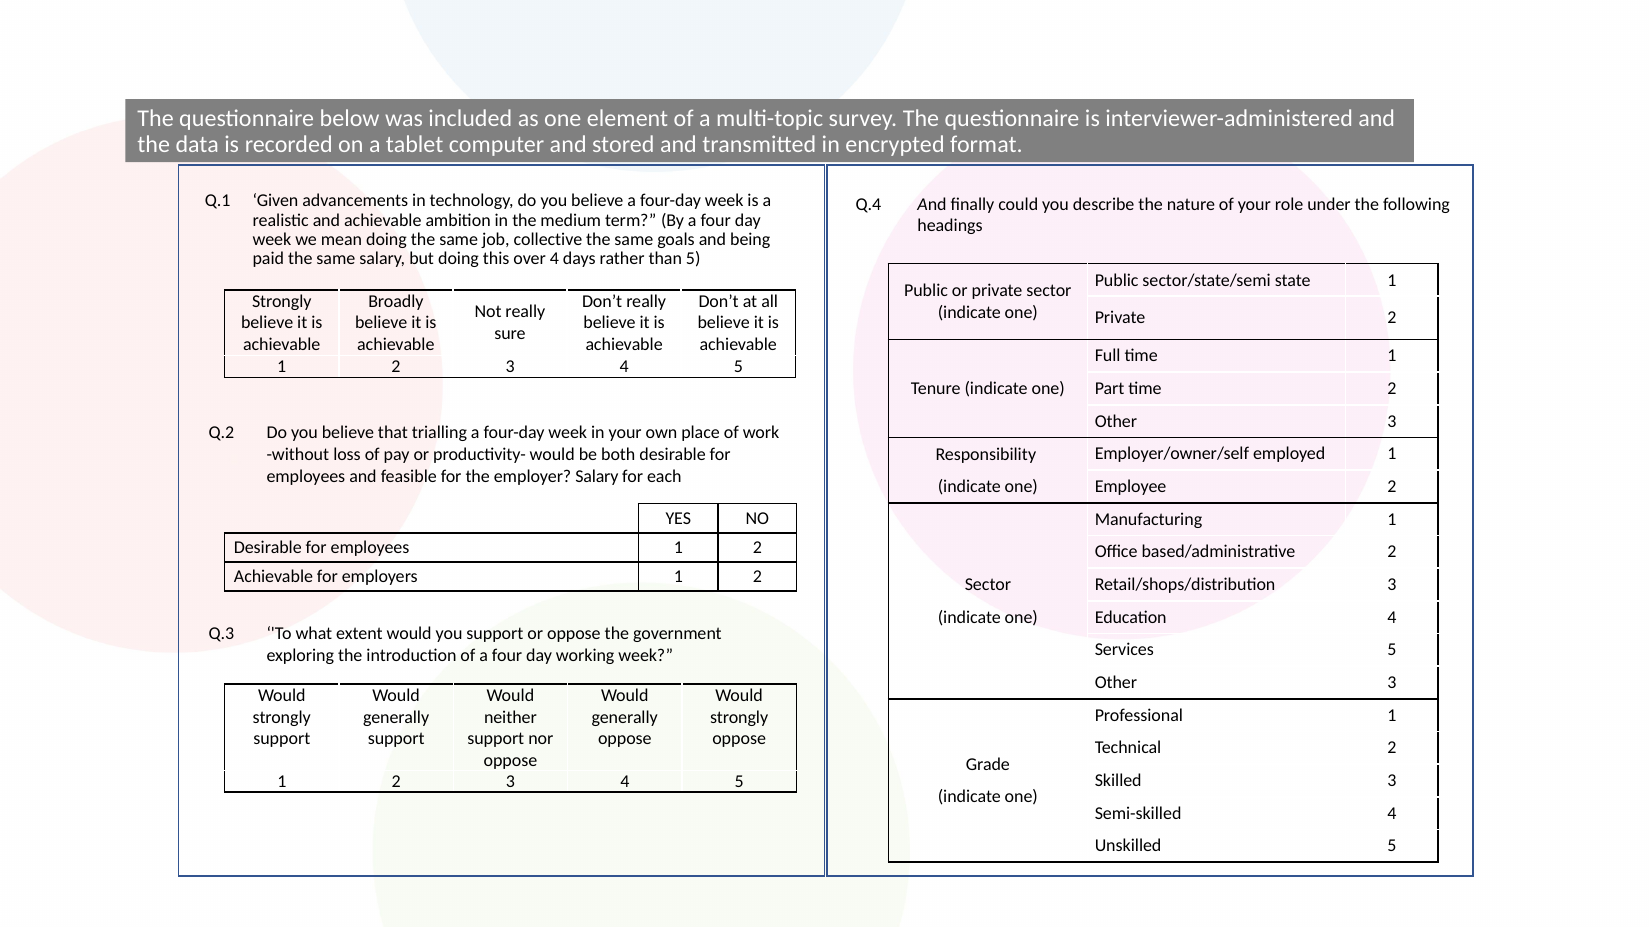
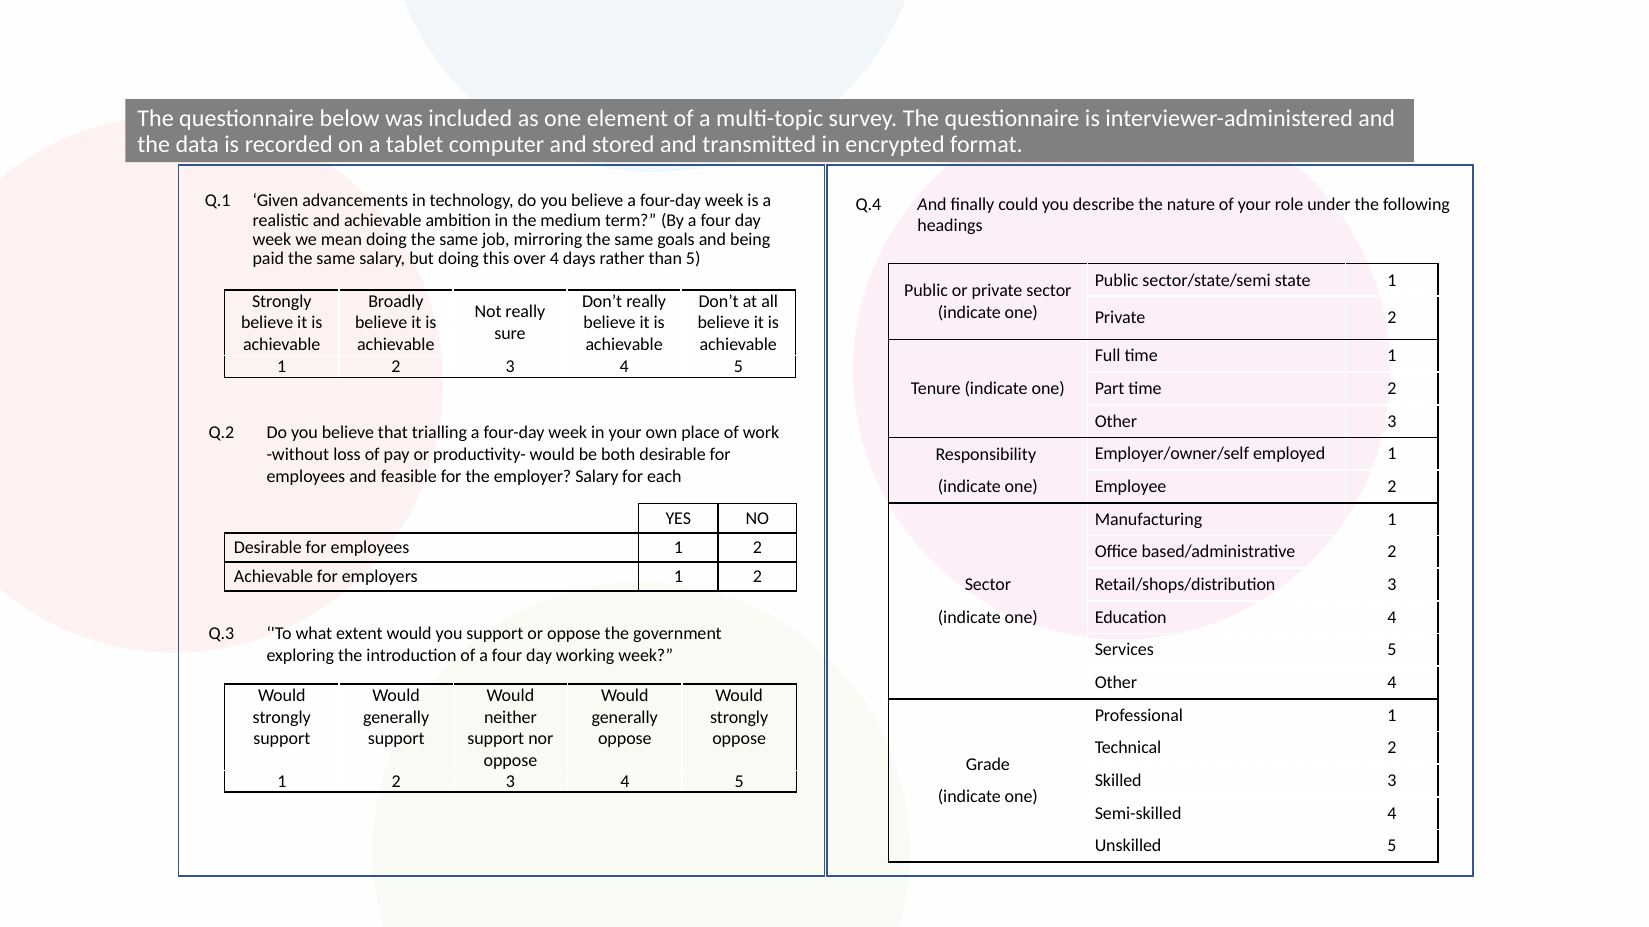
collective: collective -> mirroring (548, 240)
3: 3 -> 4 (1392, 683)
